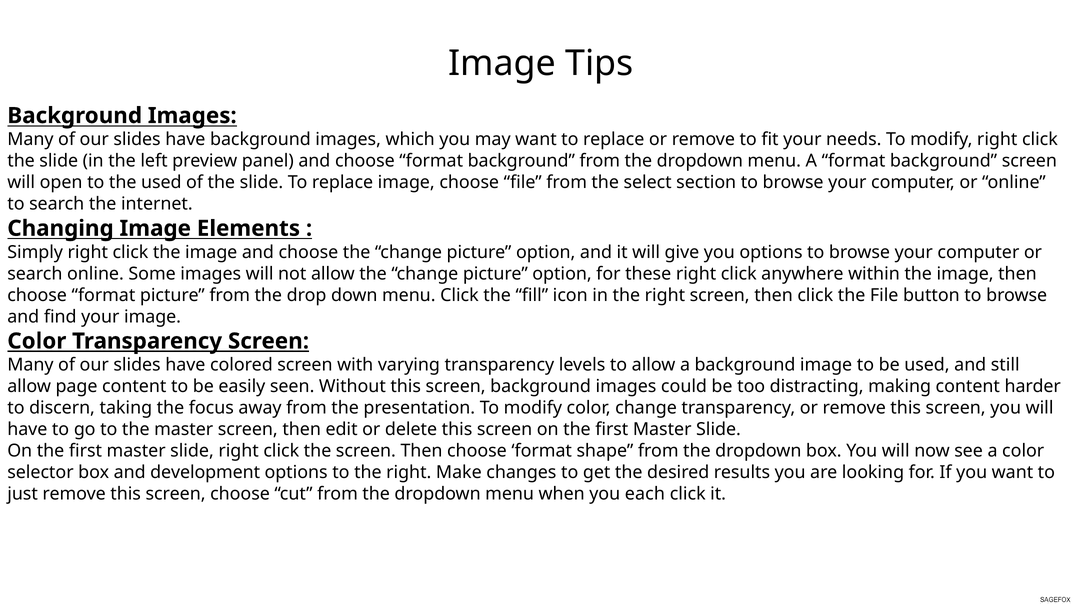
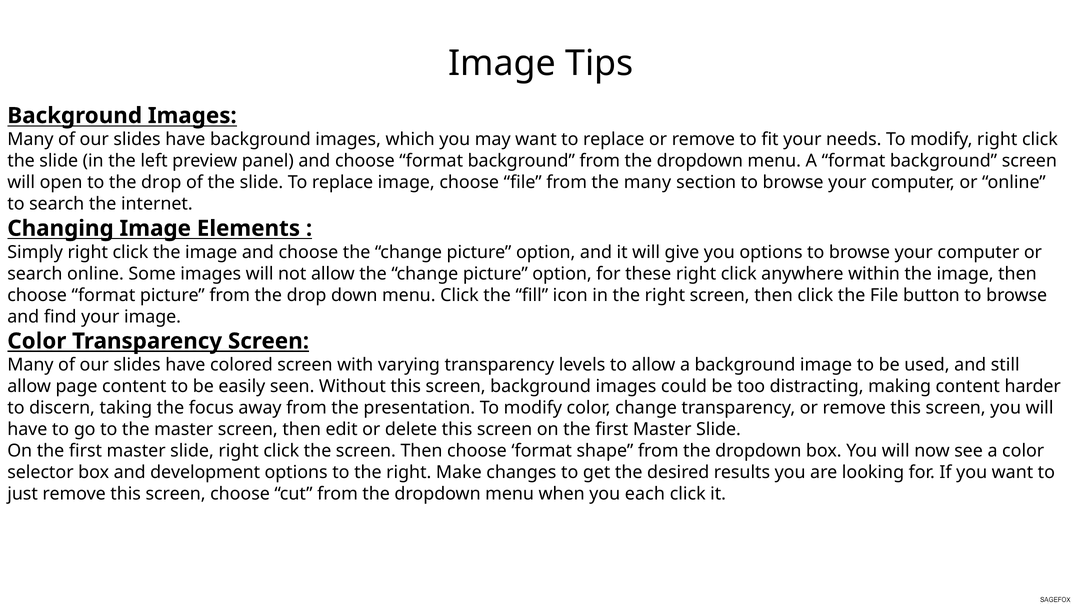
to the used: used -> drop (161, 182)
the select: select -> many (647, 182)
